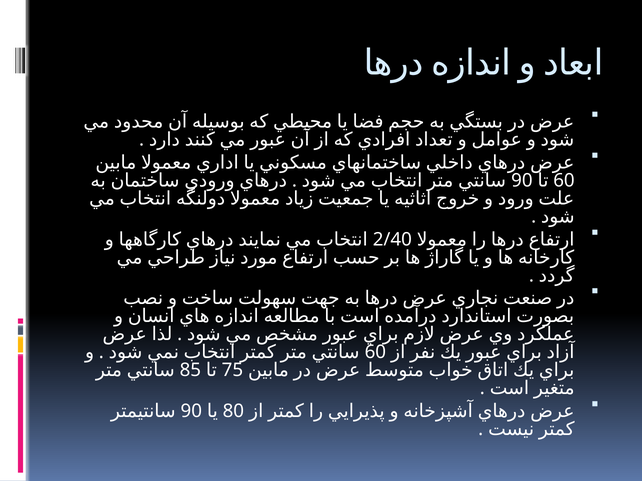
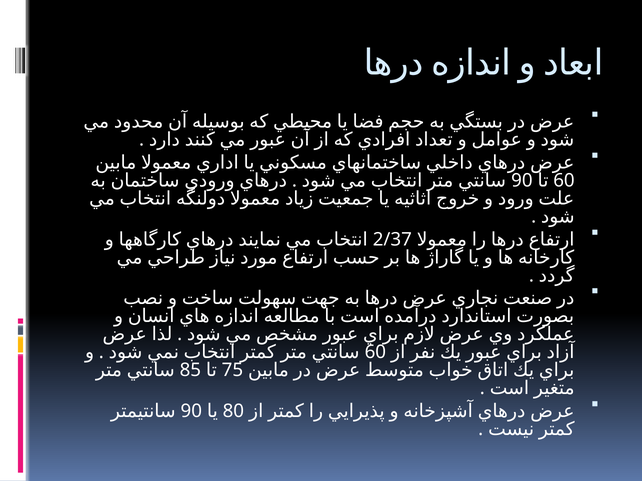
2/40: 2/40 -> 2/37 (392, 240)
